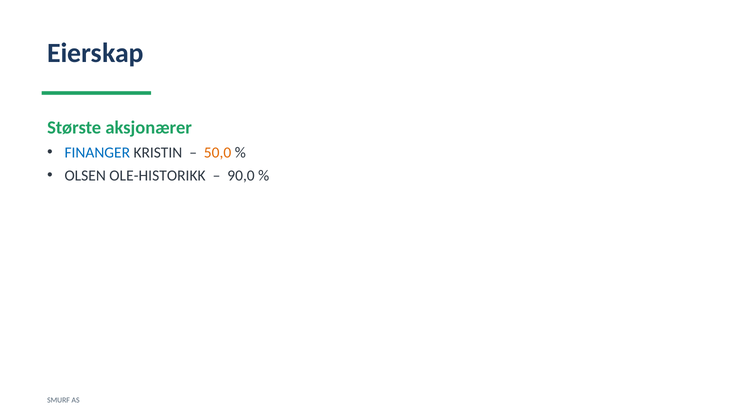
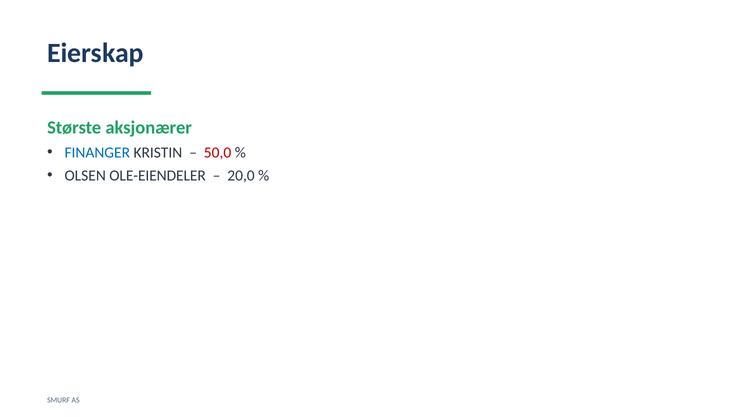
50,0 colour: orange -> red (218, 152)
OLE-HISTORIKK: OLE-HISTORIKK -> OLE-EIENDELER (158, 176)
90,0: 90,0 -> 20,0 (241, 176)
